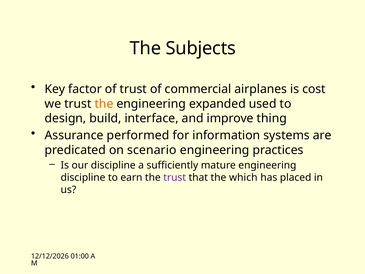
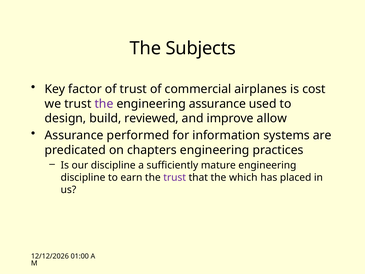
the colour: orange -> purple (104, 104)
engineering expanded: expanded -> assurance (217, 104)
interface: interface -> reviewed (152, 118)
thing: thing -> allow (272, 118)
scenario: scenario -> chapters (152, 150)
